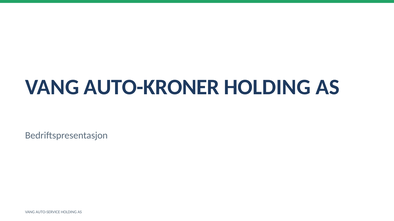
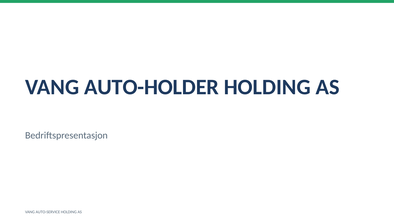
AUTO-KRONER: AUTO-KRONER -> AUTO-HOLDER (151, 87)
